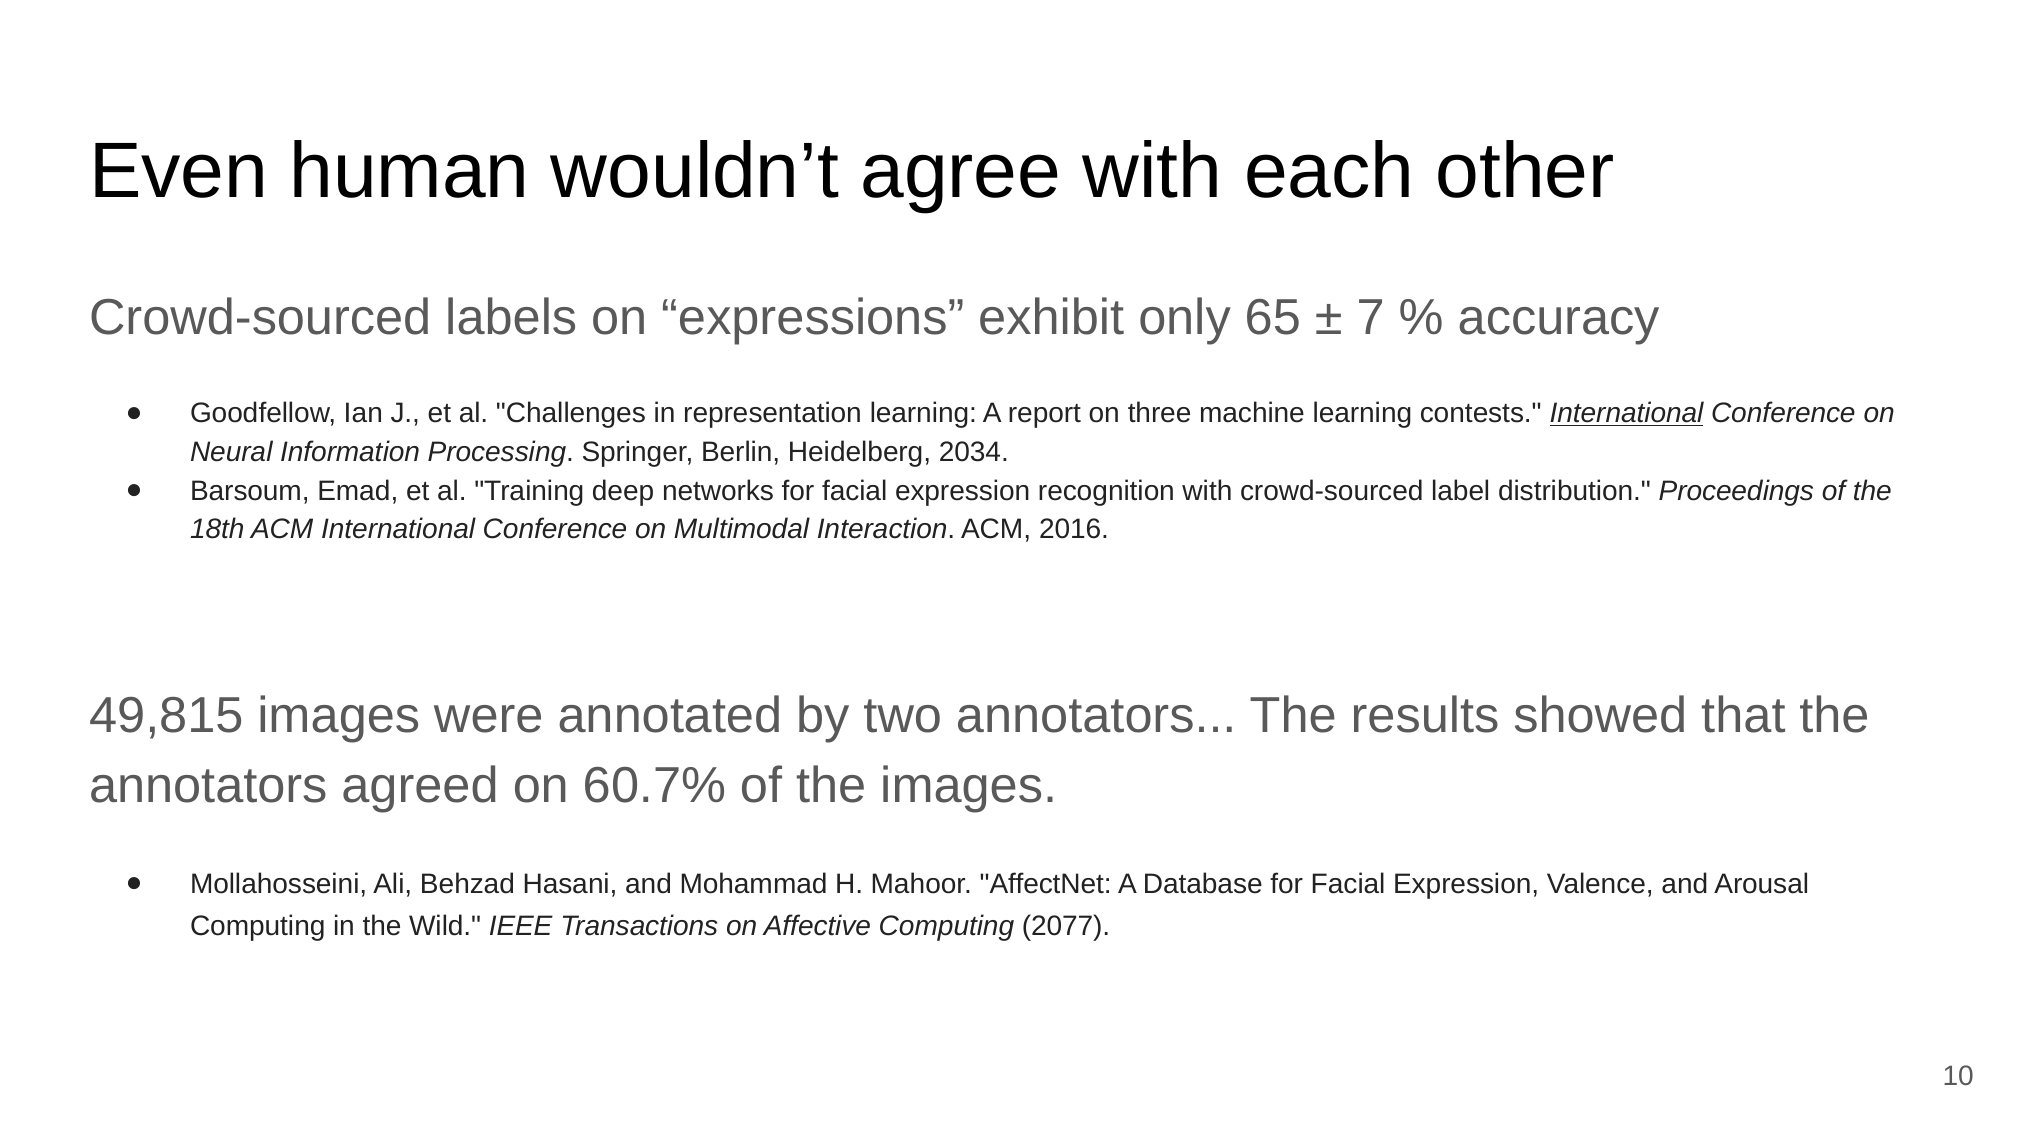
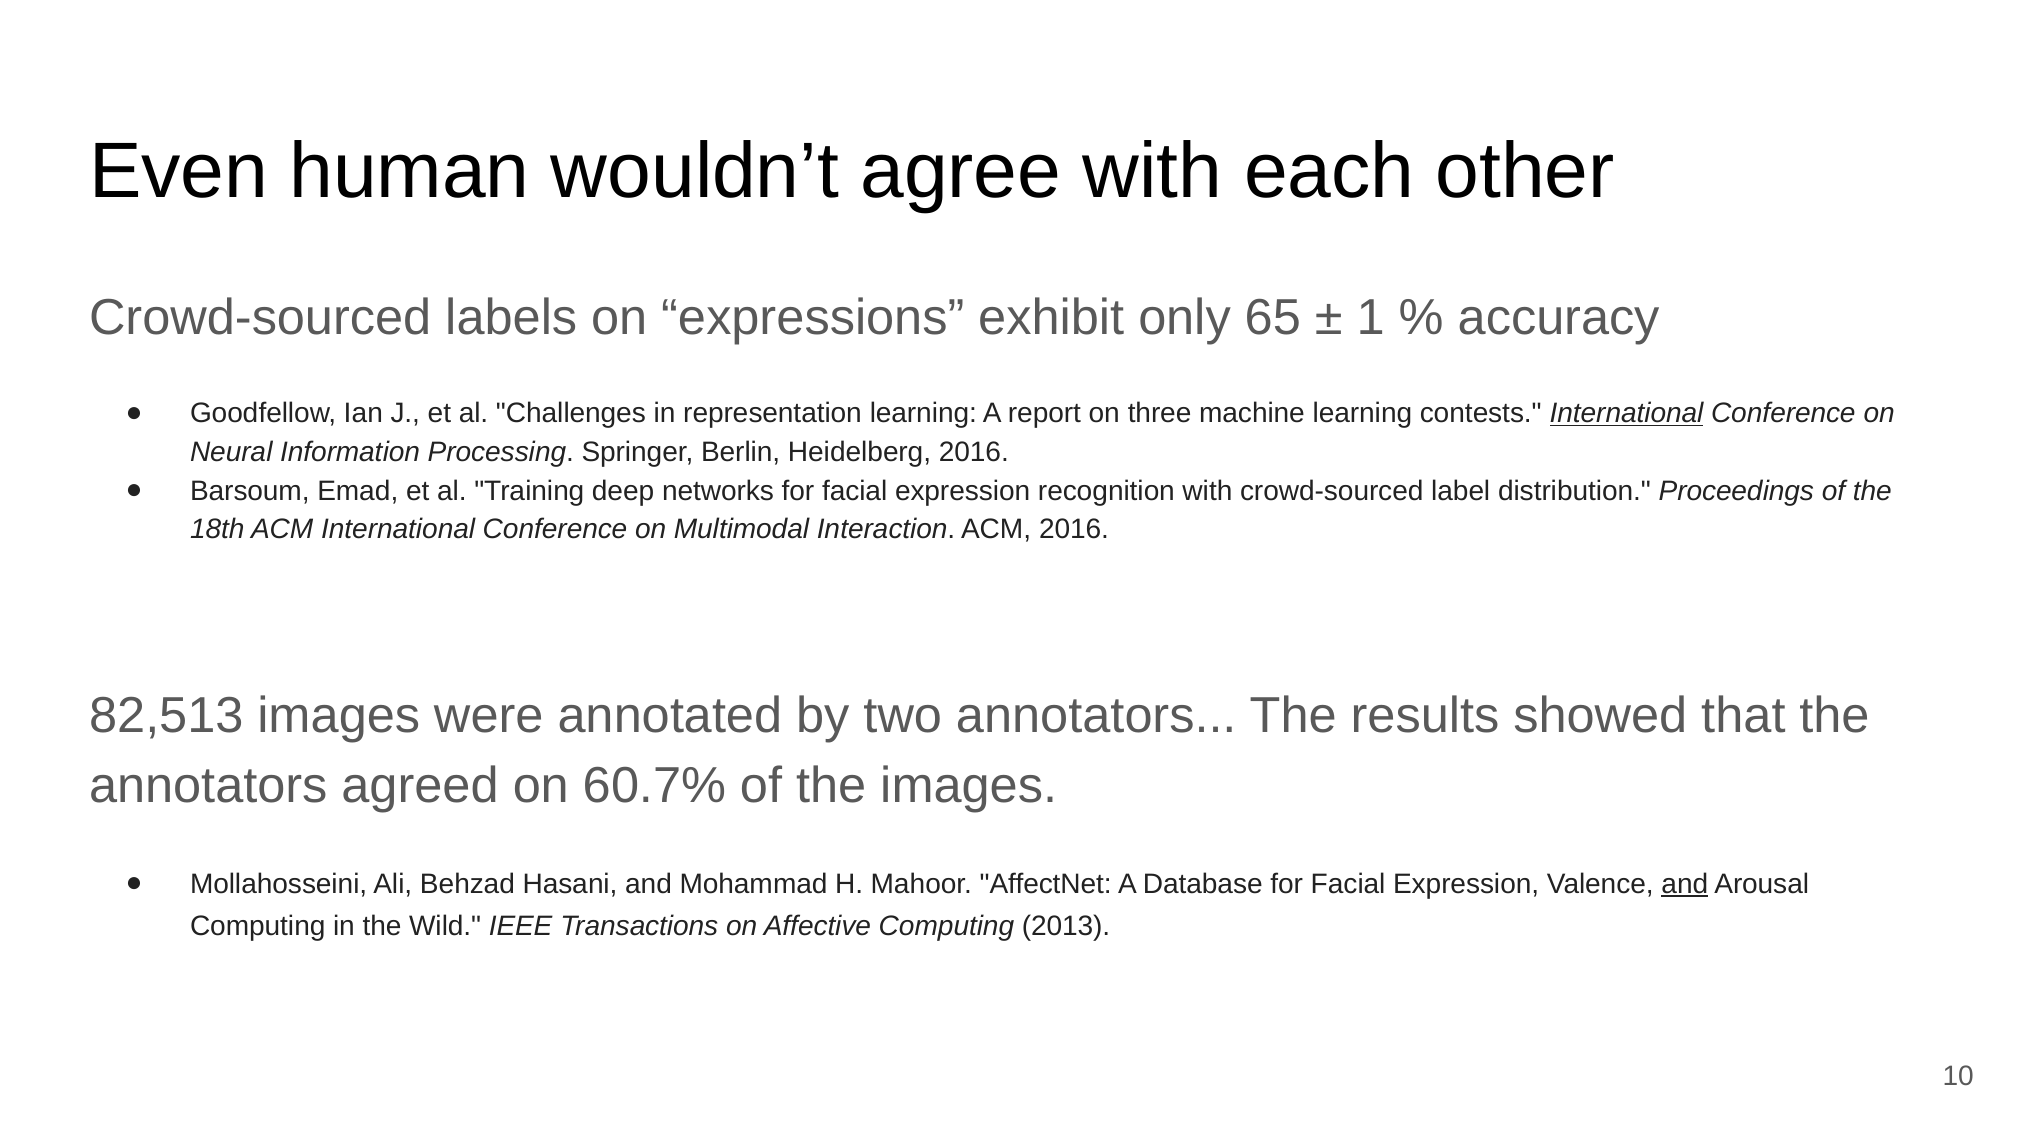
7: 7 -> 1 (1371, 318)
Heidelberg 2034: 2034 -> 2016 (974, 452)
49,815: 49,815 -> 82,513 (166, 716)
and underline: none -> present (1685, 884)
2077: 2077 -> 2013 (1066, 926)
